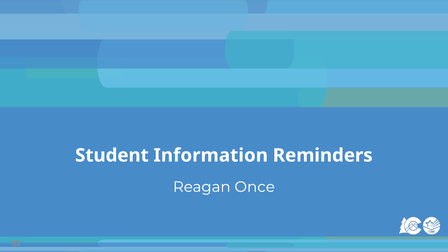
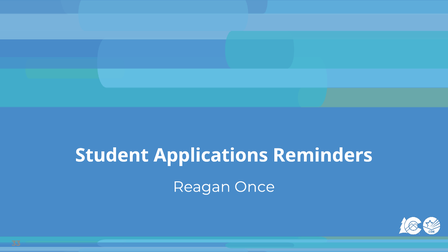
Information: Information -> Applications (211, 155)
